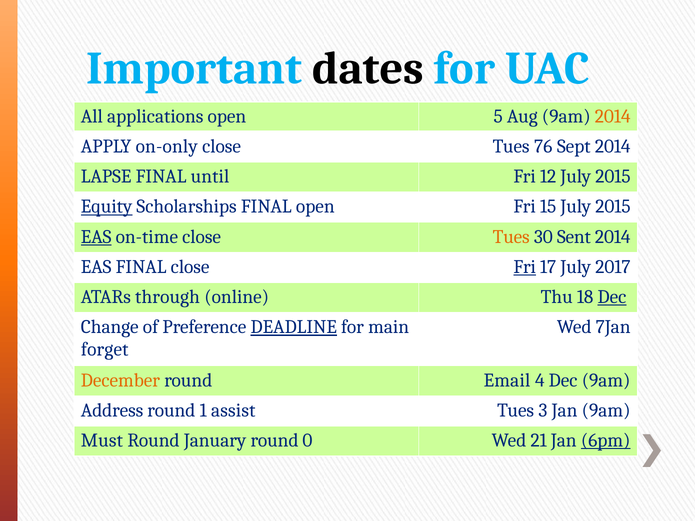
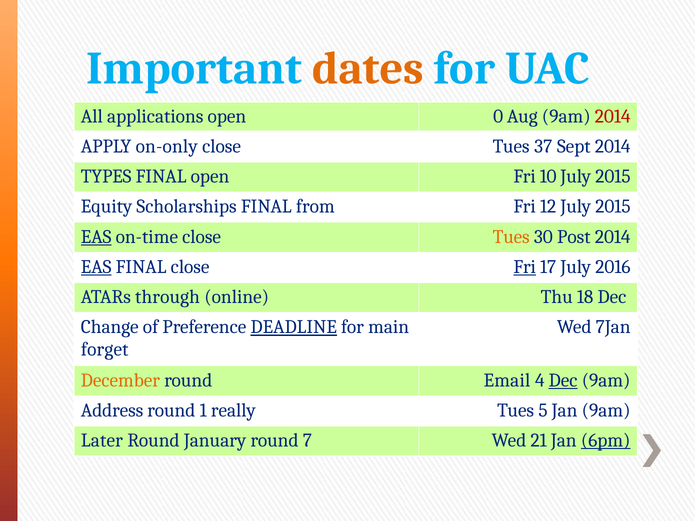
dates colour: black -> orange (368, 68)
5: 5 -> 0 (498, 116)
2014 colour: orange -> red (613, 116)
76: 76 -> 37 (543, 146)
LAPSE: LAPSE -> TYPES (106, 177)
FINAL until: until -> open (210, 177)
12: 12 -> 10 (548, 177)
Equity underline: present -> none (107, 207)
FINAL open: open -> from (315, 207)
15: 15 -> 12 (548, 207)
Sent: Sent -> Post (574, 237)
EAS underline: none -> present (96, 267)
2017: 2017 -> 2016 (613, 267)
Dec underline: present -> none (612, 297)
Dec underline: none -> present (563, 380)
assist: assist -> really (233, 410)
3: 3 -> 5 (543, 410)
Must: Must -> Later (102, 441)
0: 0 -> 7 (307, 441)
